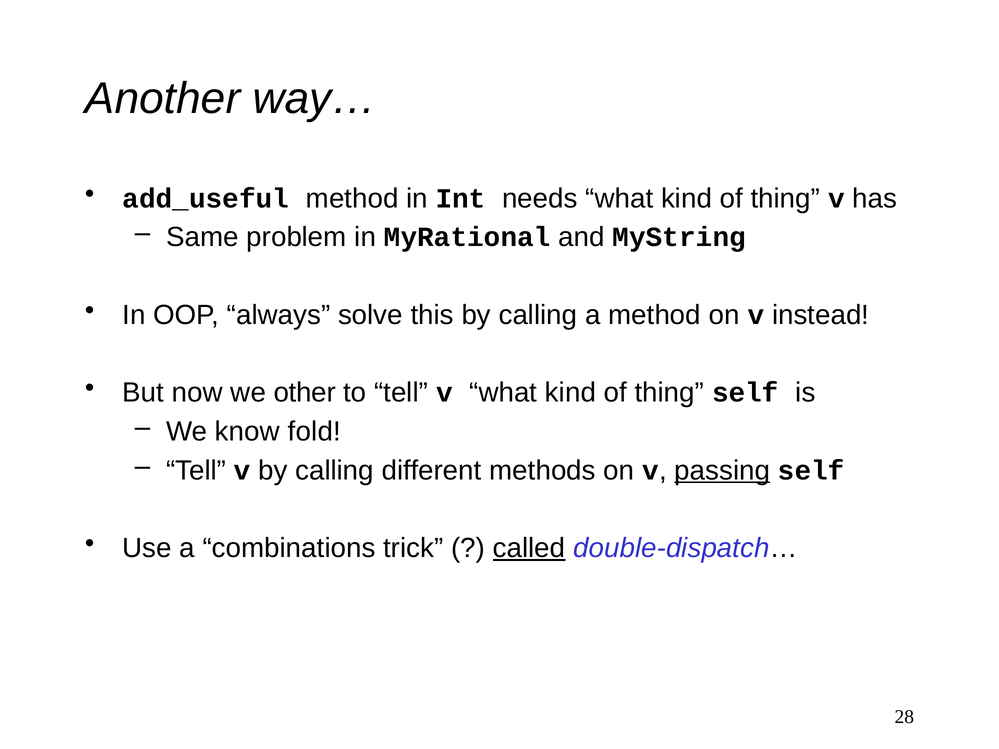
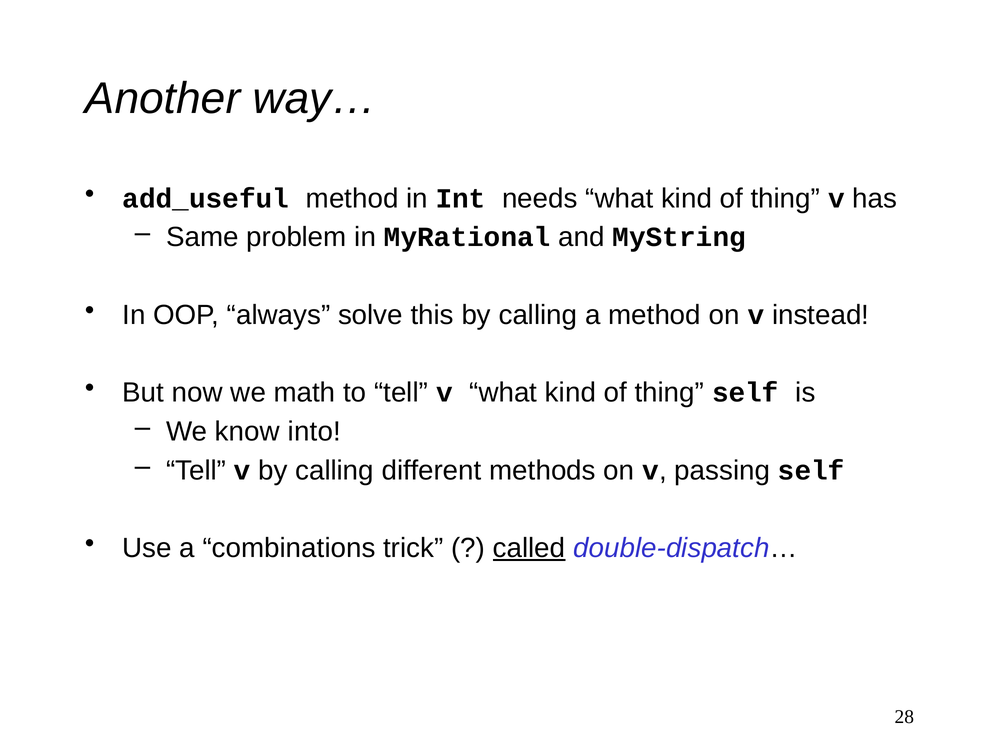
other: other -> math (305, 393)
fold: fold -> into (314, 432)
passing underline: present -> none (722, 471)
